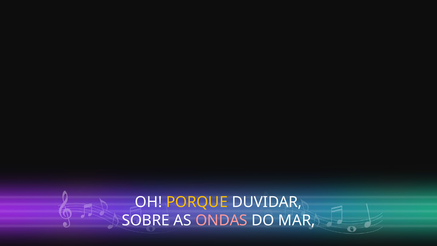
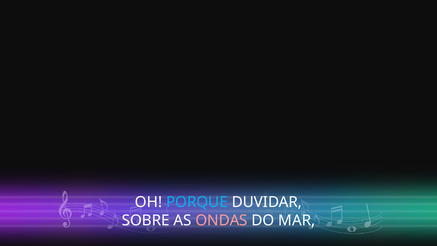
PORQUE colour: yellow -> light blue (197, 202)
